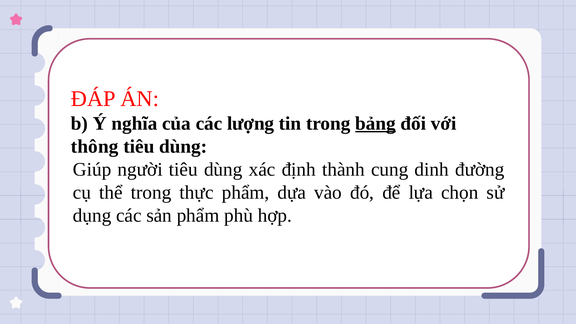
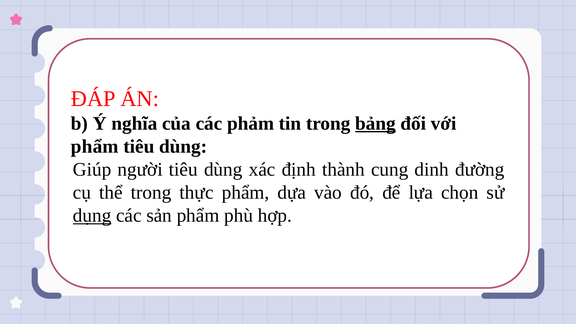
lượng: lượng -> phảm (251, 123)
thông: thông -> phẩm (95, 146)
dụng underline: none -> present (92, 216)
